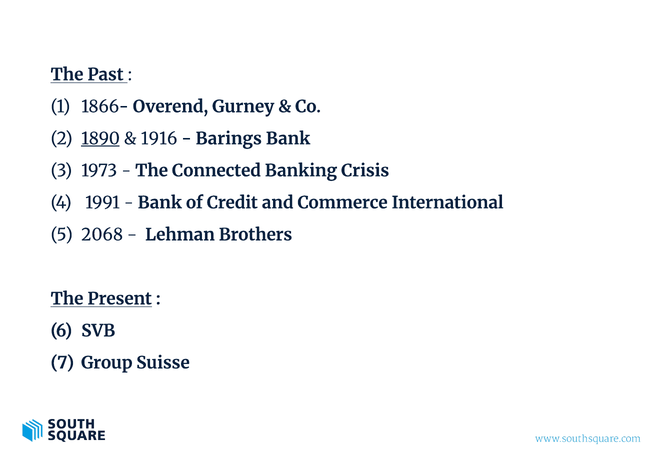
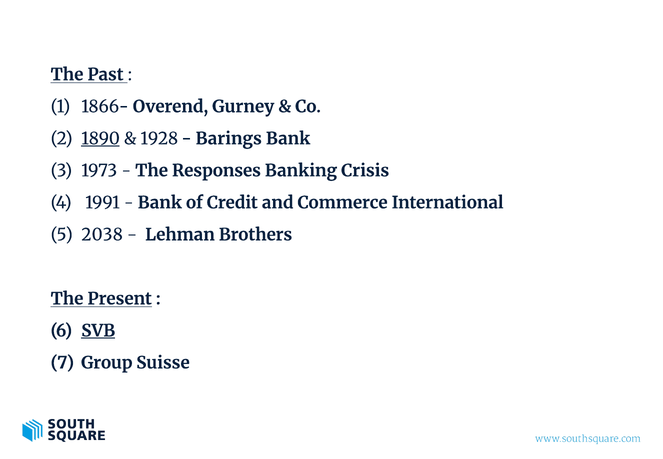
1916: 1916 -> 1928 (159, 139)
Connected: Connected -> Responses (216, 171)
2068: 2068 -> 2038 (102, 235)
SVB underline: none -> present (98, 331)
